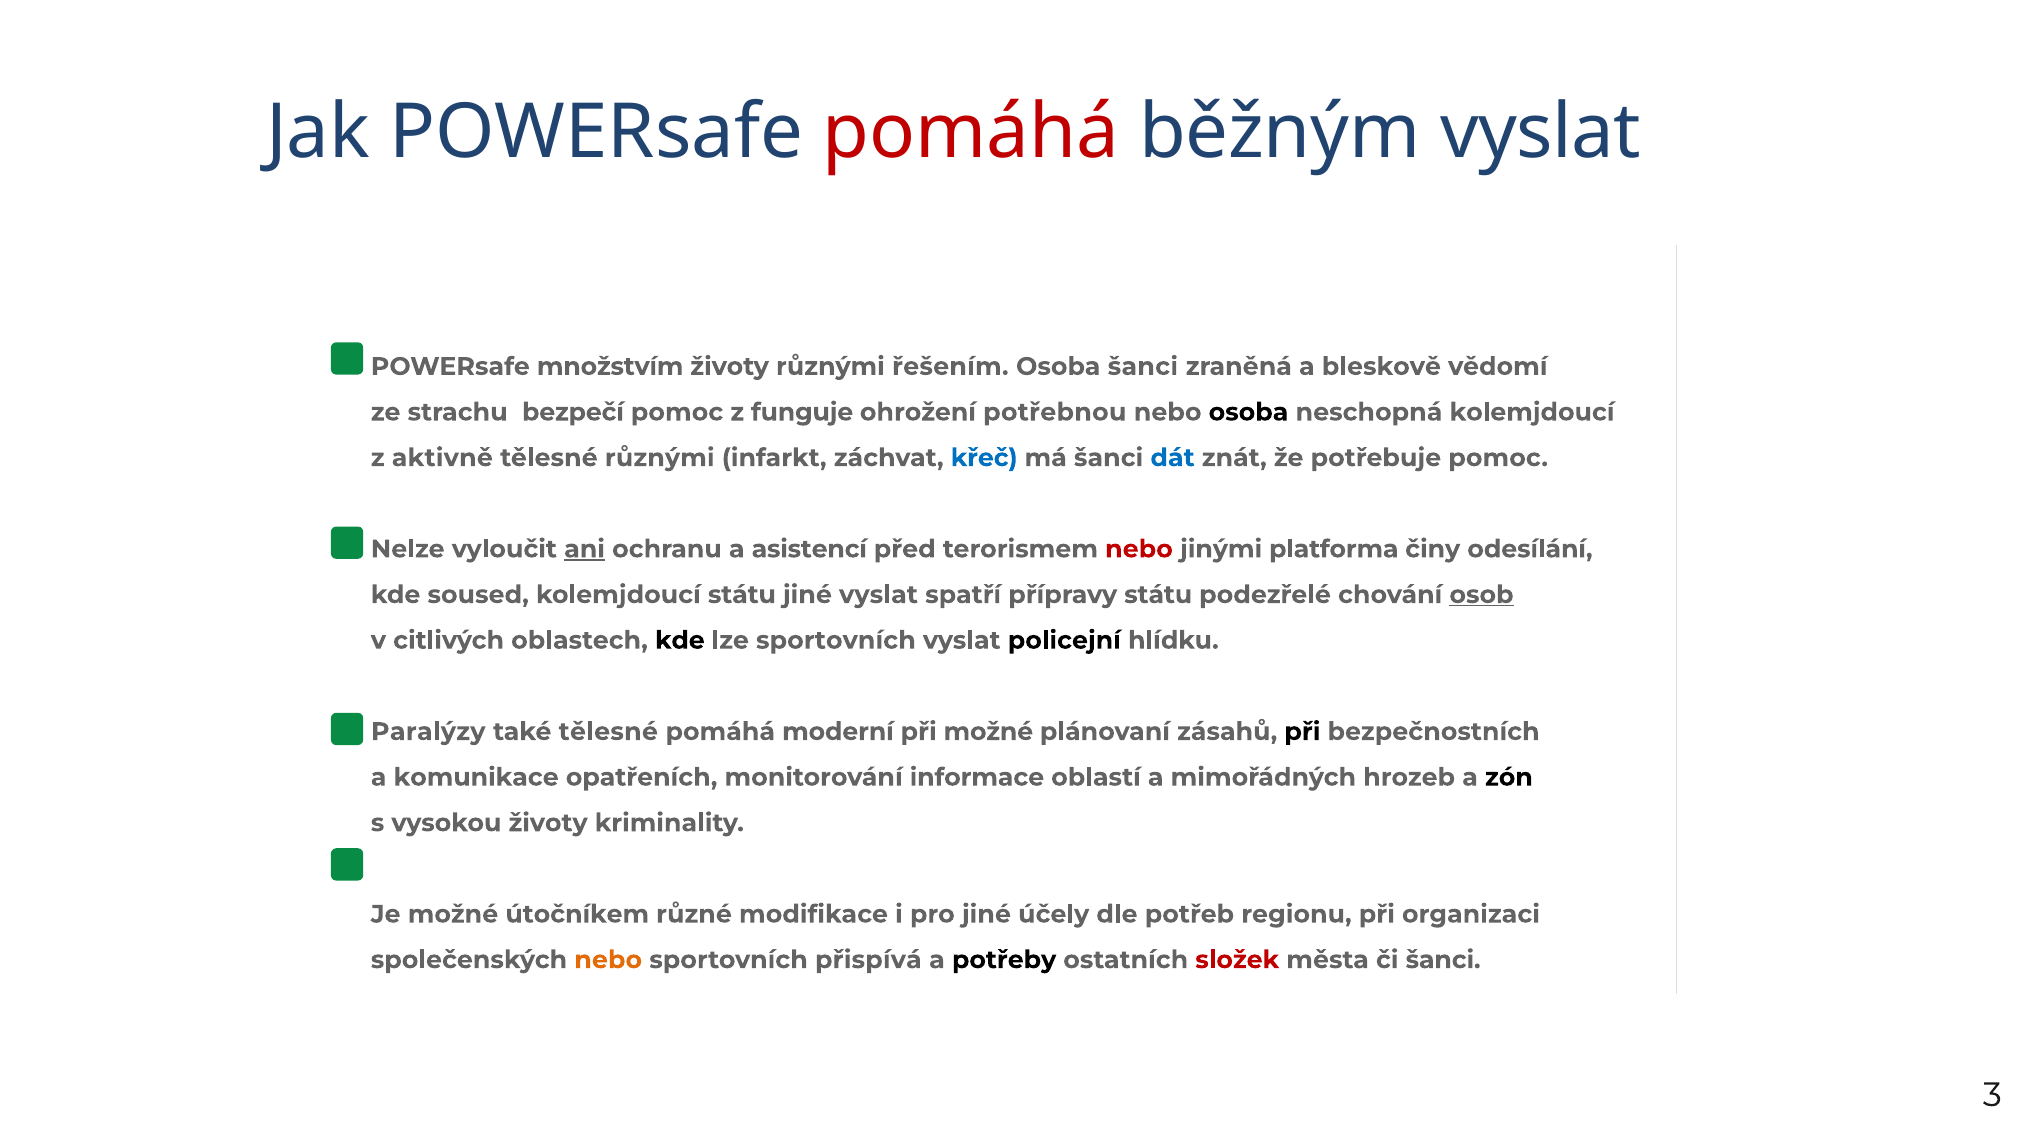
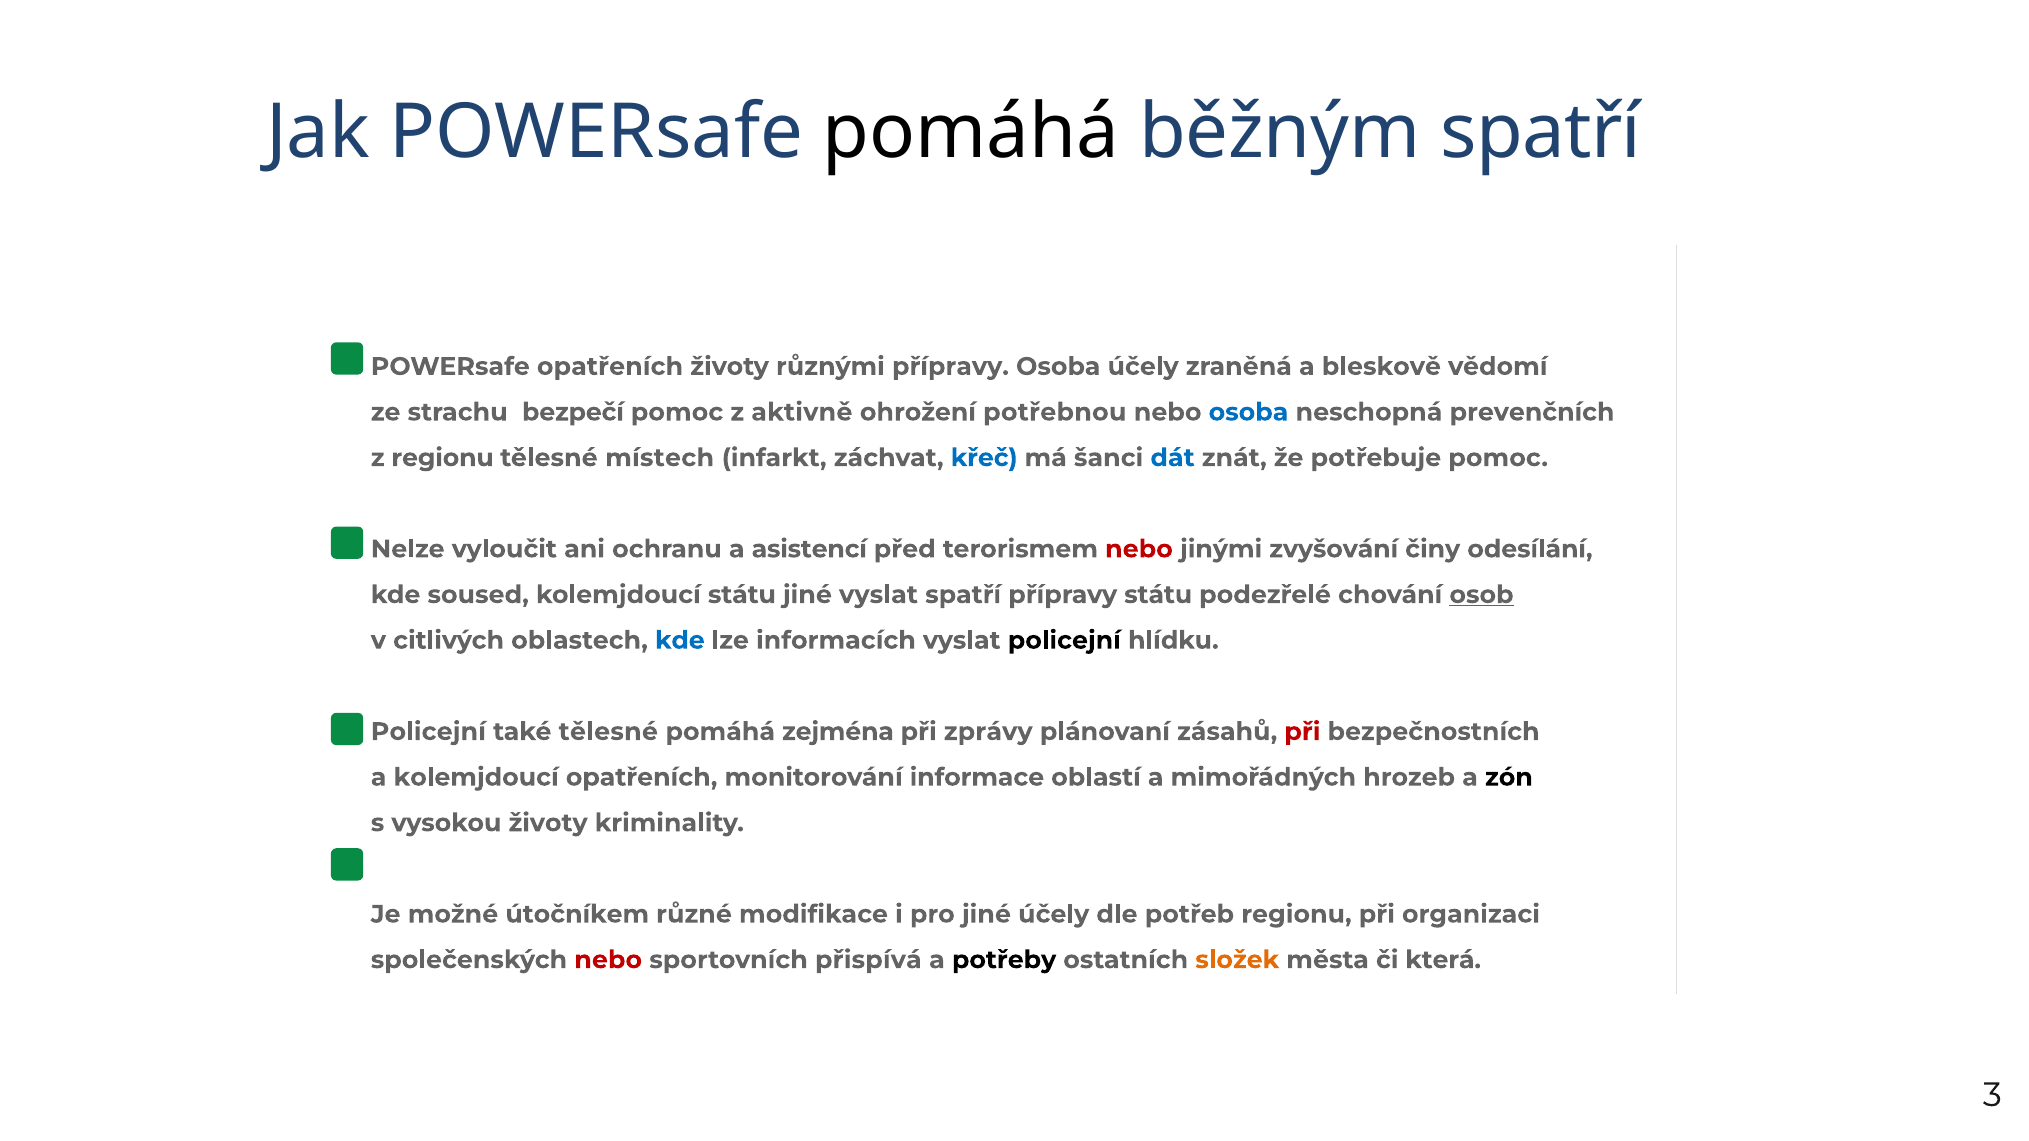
pomáhá colour: red -> black (971, 132)
běžným vyslat: vyslat -> spatří (1541, 132)
POWERsafe množstvím: množstvím -> opatřeních (610, 367)
různými řešením: řešením -> přípravy (950, 367)
Osoba šanci: šanci -> účely (1143, 367)
funguje: funguje -> aktivně (802, 412)
osoba colour: black -> blue (1248, 412)
neschopná kolemjdoucí: kolemjdoucí -> prevenčních (1532, 412)
z aktivně: aktivně -> regionu (443, 458)
tělesné různými: různými -> místech (660, 458)
ani underline: present -> none (585, 549)
platforma: platforma -> zvyšování (1334, 549)
kde colour: black -> blue (680, 641)
lze sportovních: sportovních -> informacích (836, 641)
Paralýzy: Paralýzy -> Policejní (428, 732)
moderní: moderní -> zejména (838, 732)
při možné: možné -> zprávy (988, 732)
při colour: black -> red (1302, 732)
a komunikace: komunikace -> kolemjdoucí (476, 778)
nebo colour: orange -> red (608, 960)
složek colour: red -> orange (1237, 960)
či šanci: šanci -> která (1443, 960)
